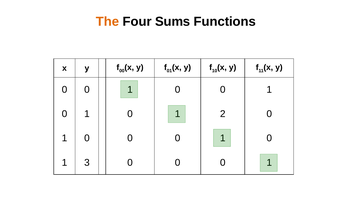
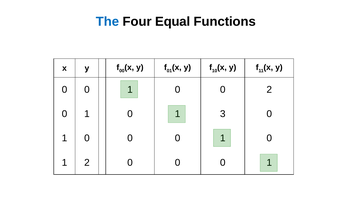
The colour: orange -> blue (107, 22)
Sums: Sums -> Equal (173, 22)
1: 1 -> 2 (269, 90)
2: 2 -> 3 (223, 114)
1 3: 3 -> 2 (87, 163)
